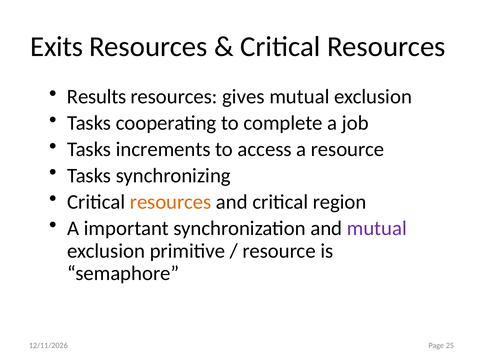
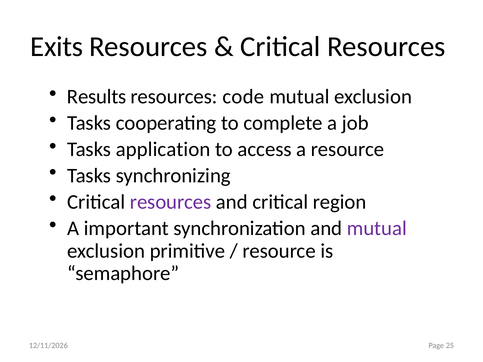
gives: gives -> code (243, 97)
increments: increments -> application (163, 150)
resources colour: orange -> purple (171, 202)
